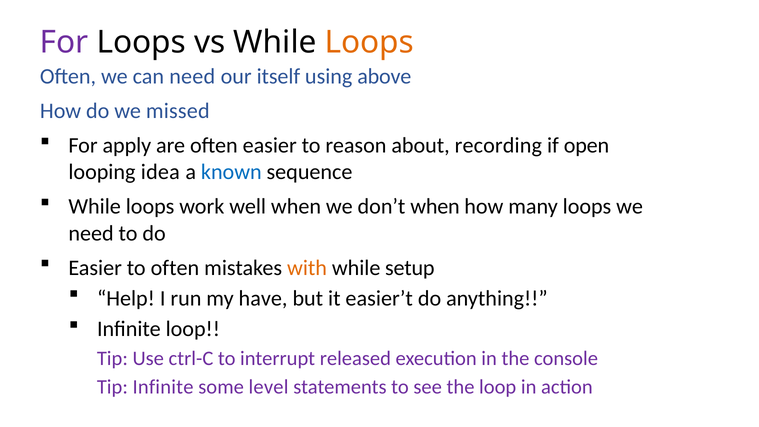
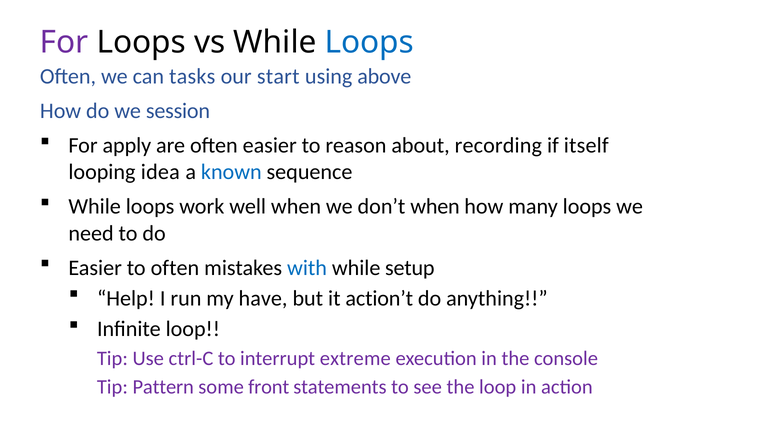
Loops colour: orange -> blue (369, 43)
can need: need -> tasks (192, 77)
itself: itself -> start (278, 77)
missed: missed -> session (178, 111)
open: open -> itself (586, 146)
with colour: orange -> blue (307, 268)
easier’t: easier’t -> action’t (379, 298)
released: released -> extreme (355, 358)
Tip Infinite: Infinite -> Pattern (163, 387)
level: level -> front (269, 387)
